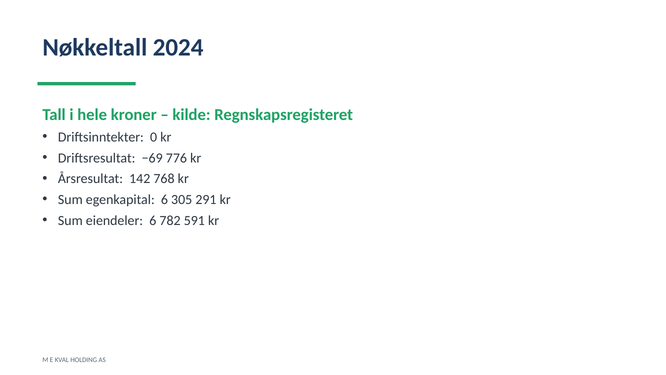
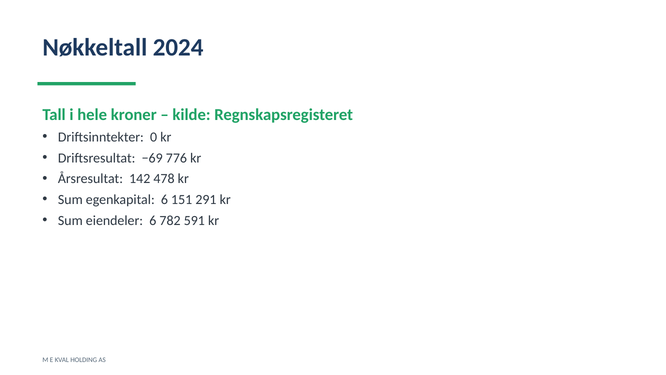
768: 768 -> 478 (164, 179)
305: 305 -> 151 (182, 199)
